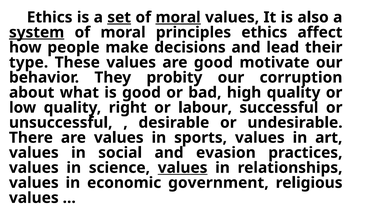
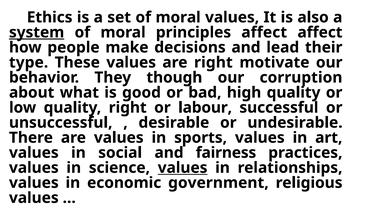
set underline: present -> none (119, 17)
moral underline: present -> none (178, 17)
principles ethics: ethics -> affect (264, 32)
are good: good -> right (213, 62)
probity: probity -> though (174, 77)
evasion: evasion -> fairness (226, 152)
